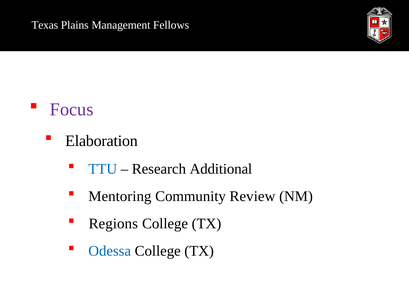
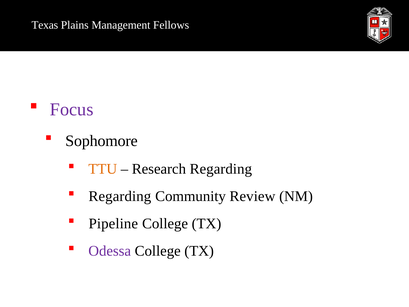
Elaboration: Elaboration -> Sophomore (101, 141)
TTU colour: blue -> orange (103, 169)
Research Additional: Additional -> Regarding (221, 169)
Mentoring: Mentoring -> Regarding (120, 196)
Regions: Regions -> Pipeline (113, 224)
Odessa colour: blue -> purple (110, 251)
